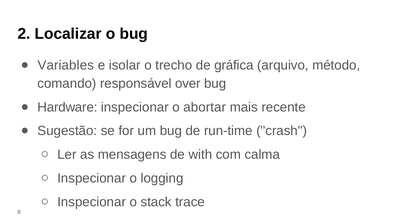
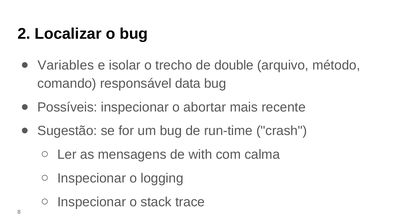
gráfica: gráfica -> double (234, 65)
over: over -> data (188, 83)
Hardware: Hardware -> Possíveis (67, 107)
